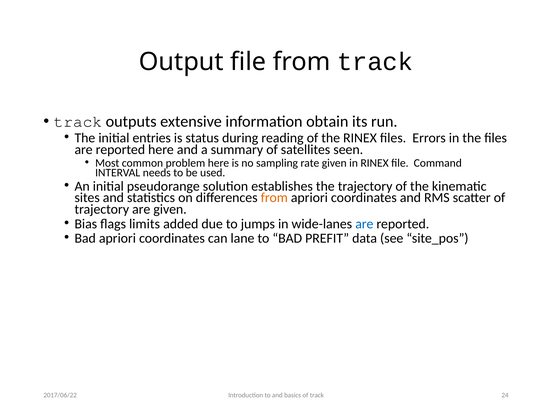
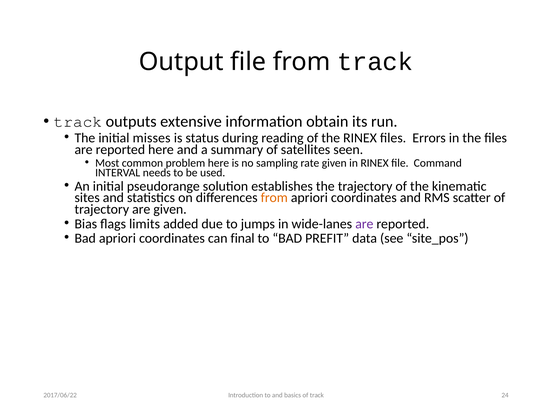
entries: entries -> misses (152, 138)
are colour: blue -> purple (364, 224)
lane: lane -> final (243, 238)
